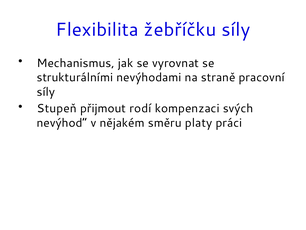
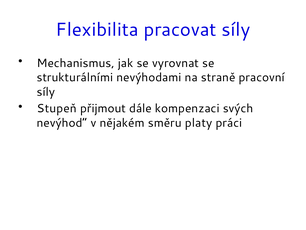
žebříčku: žebříčku -> pracovat (180, 30)
rodí: rodí -> dále (141, 108)
